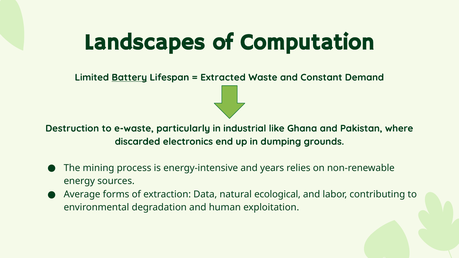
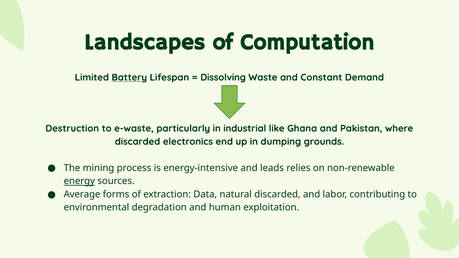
Extracted: Extracted -> Dissolving (223, 77)
years: years -> leads (272, 168)
energy underline: none -> present (79, 181)
natural ecological: ecological -> discarded (277, 194)
